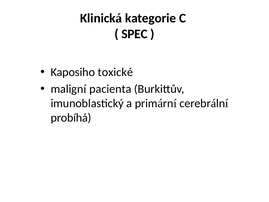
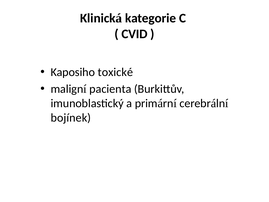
SPEC: SPEC -> CVID (135, 34)
probíhá: probíhá -> bojínek (71, 118)
